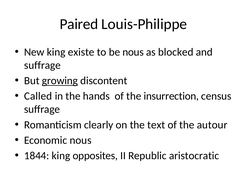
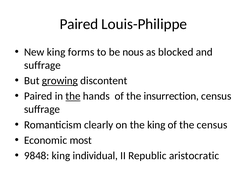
existe: existe -> forms (81, 52)
Called: Called -> Paired (38, 96)
the underline: none -> present (73, 96)
the text: text -> king (156, 124)
the autour: autour -> census (212, 124)
Economic nous: nous -> most (81, 140)
1844: 1844 -> 9848 (37, 155)
opposites: opposites -> individual (95, 155)
